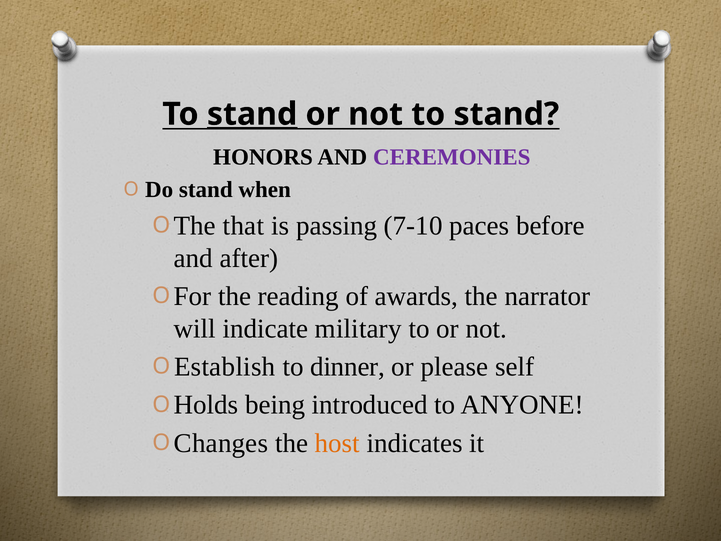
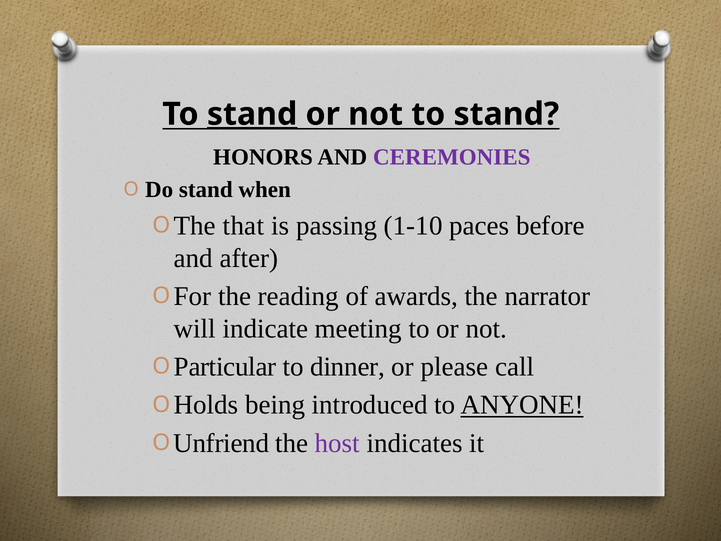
7-10: 7-10 -> 1-10 (413, 226)
military: military -> meeting (358, 329)
Establish: Establish -> Particular (225, 367)
self: self -> call (515, 367)
ANYONE underline: none -> present (522, 405)
Changes: Changes -> Unfriend (221, 443)
host colour: orange -> purple (337, 443)
